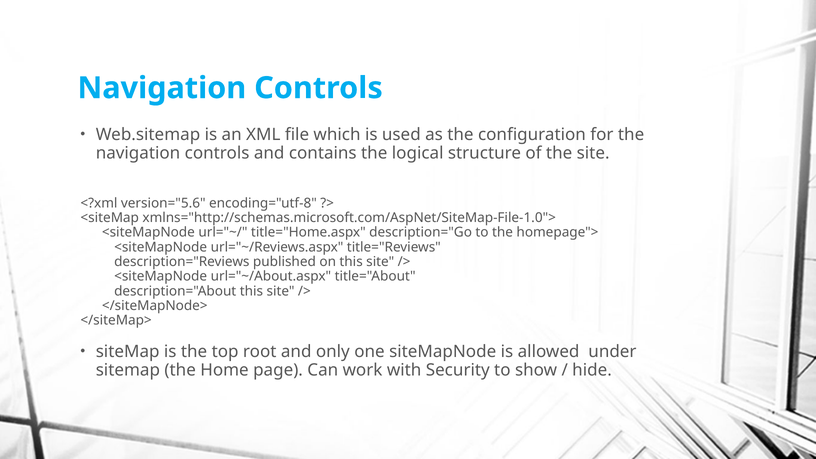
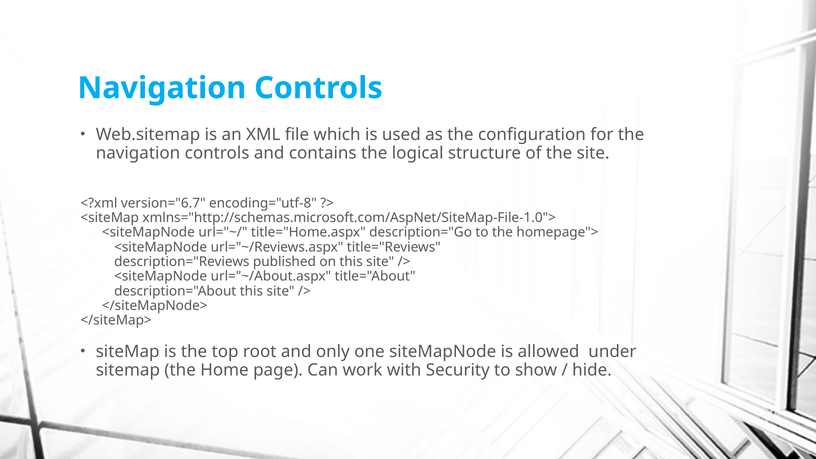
version="5.6: version="5.6 -> version="6.7 (163, 203)
